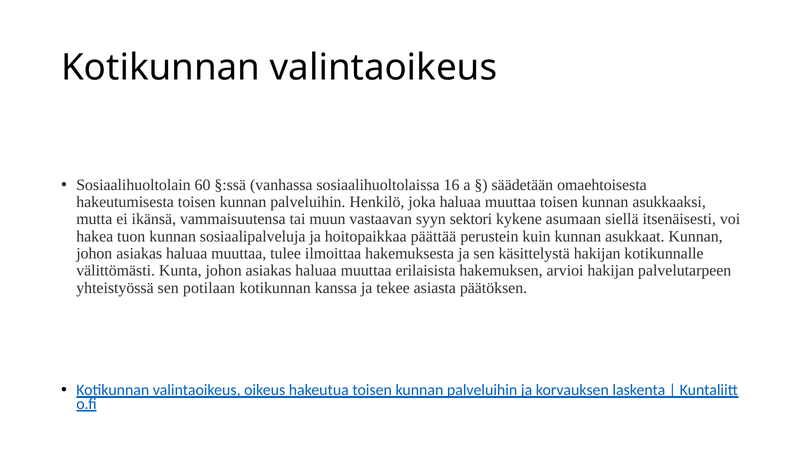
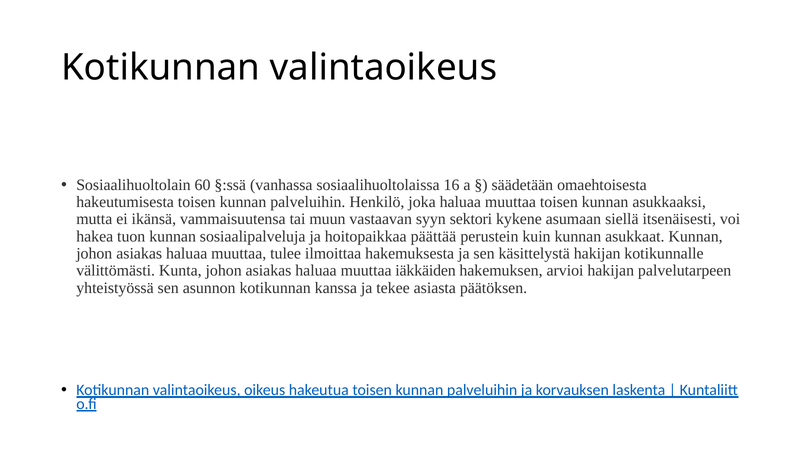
erilaisista: erilaisista -> iäkkäiden (426, 271)
potilaan: potilaan -> asunnon (209, 288)
